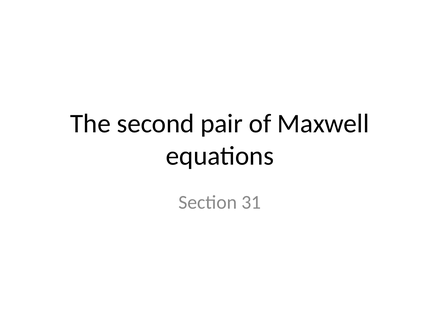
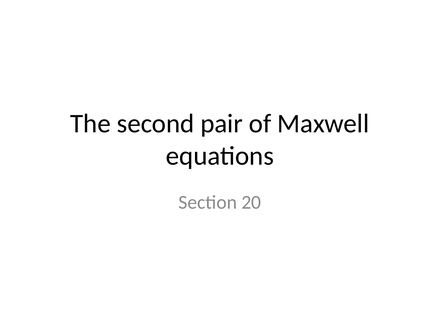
31: 31 -> 20 (251, 202)
